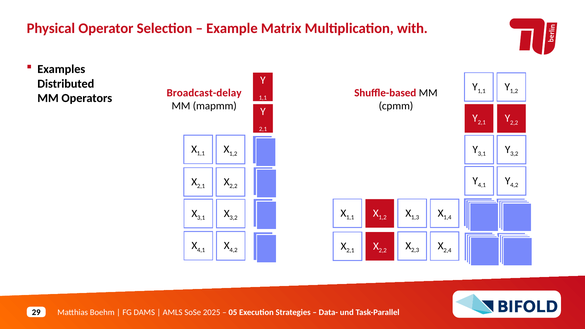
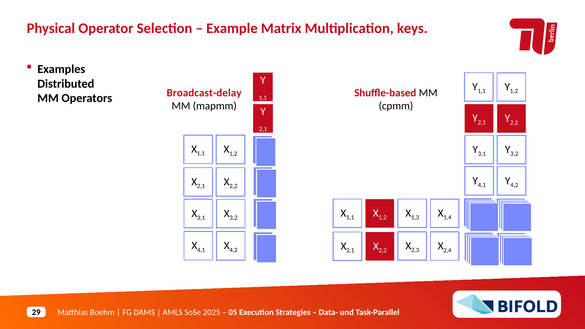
with: with -> keys (412, 28)
